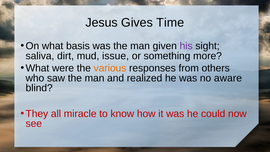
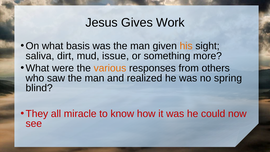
Time: Time -> Work (170, 23)
his colour: purple -> orange (186, 46)
aware: aware -> spring (228, 78)
